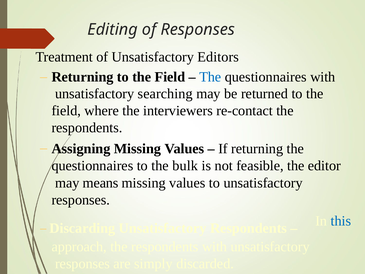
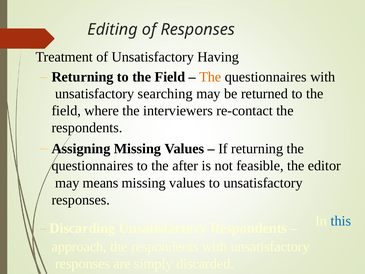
Editors: Editors -> Having (218, 57)
The colour: blue -> orange (210, 77)
bulk: bulk -> after (185, 166)
